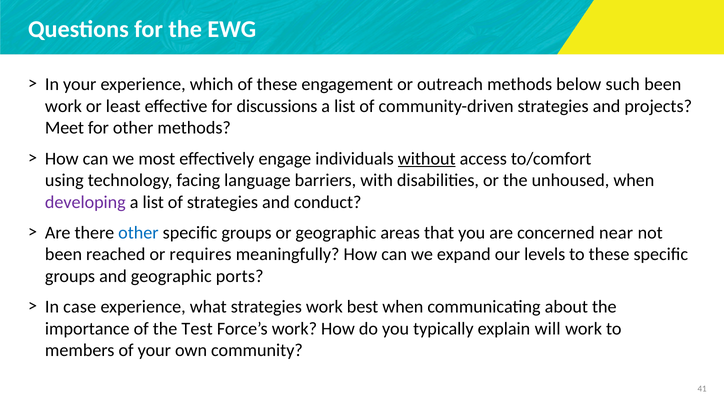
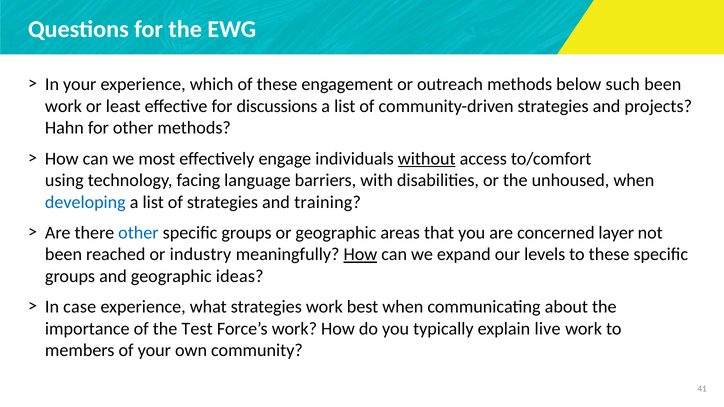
Meet: Meet -> Hahn (64, 128)
developing colour: purple -> blue (85, 202)
conduct: conduct -> training (328, 202)
near: near -> layer (616, 233)
requires: requires -> industry (200, 255)
How underline: none -> present (360, 255)
ports: ports -> ideas (240, 276)
will: will -> live (548, 329)
